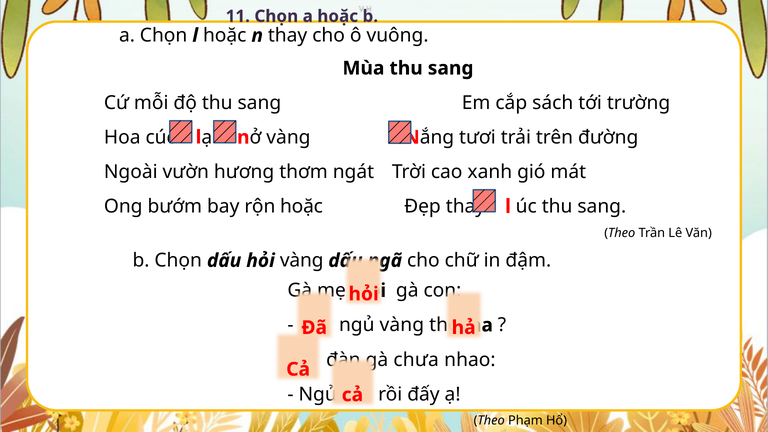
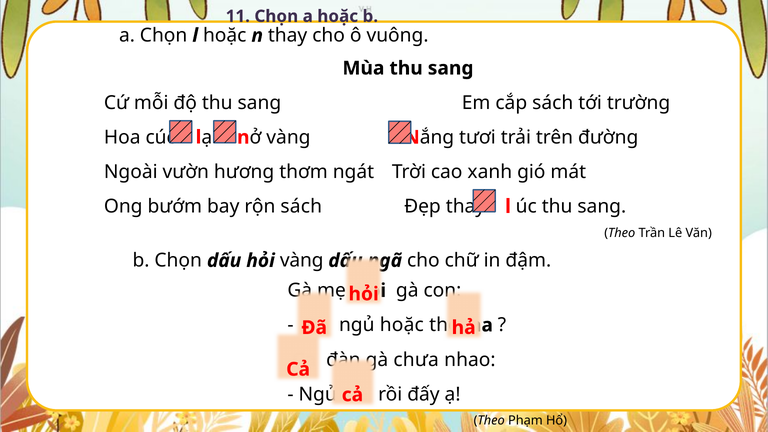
rộn hoặc: hoặc -> sách (301, 206)
ngủ vàng: vàng -> hoặc (402, 325)
